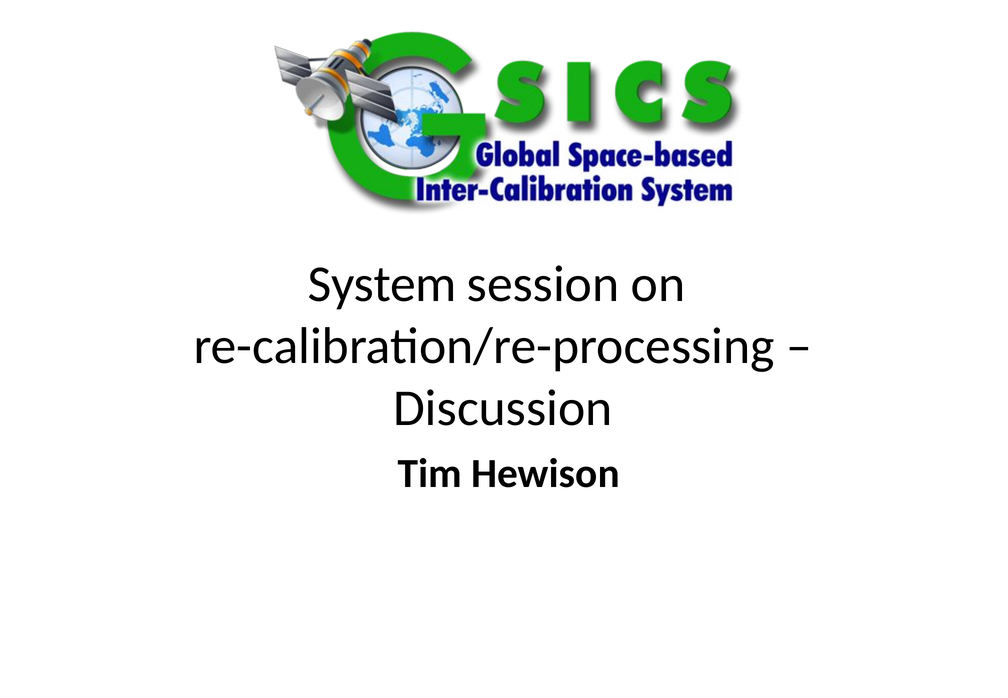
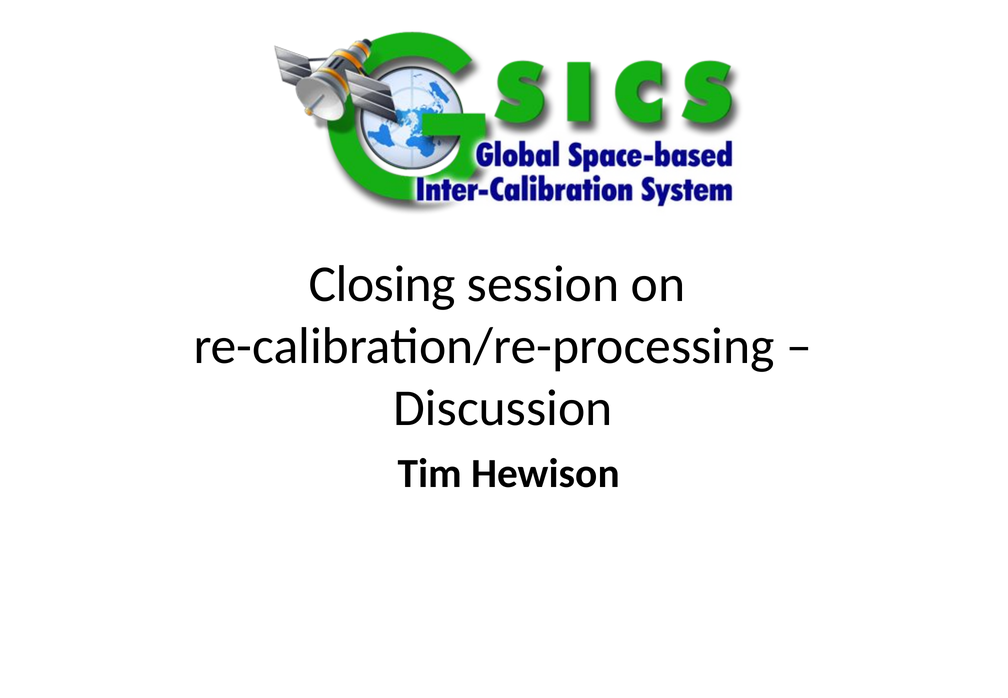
System: System -> Closing (382, 284)
